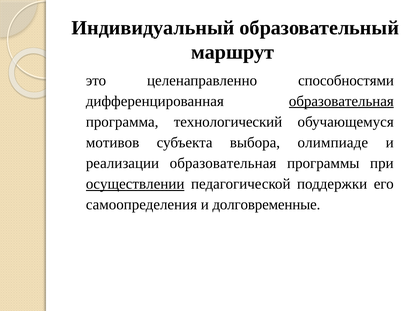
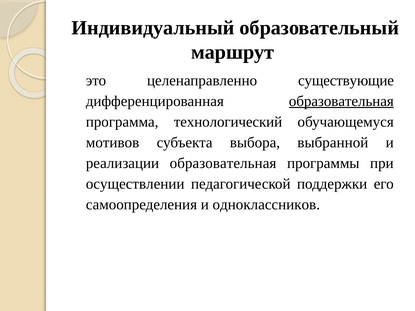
способностями: способностями -> существующие (346, 81)
олимпиаде: олимпиаде -> выбранной (333, 143)
осуществлении underline: present -> none (135, 184)
долговременные: долговременные -> одноклассников (266, 205)
